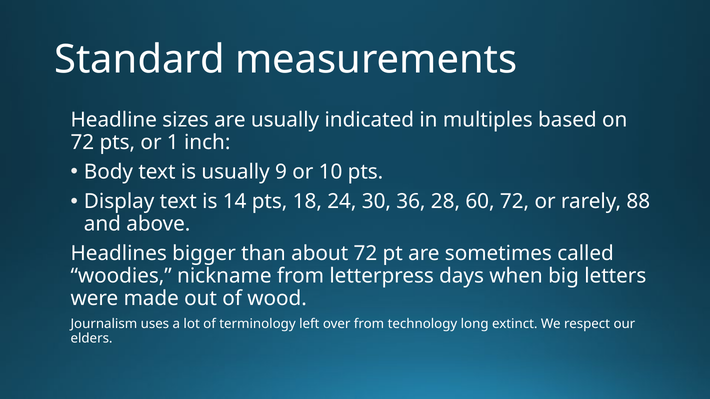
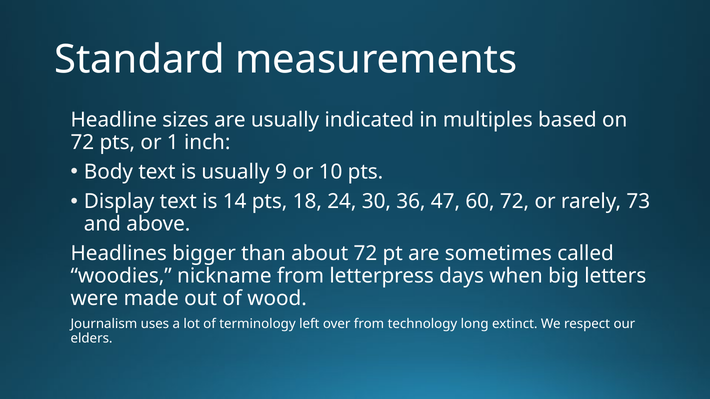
28: 28 -> 47 (445, 202)
88: 88 -> 73 (638, 202)
